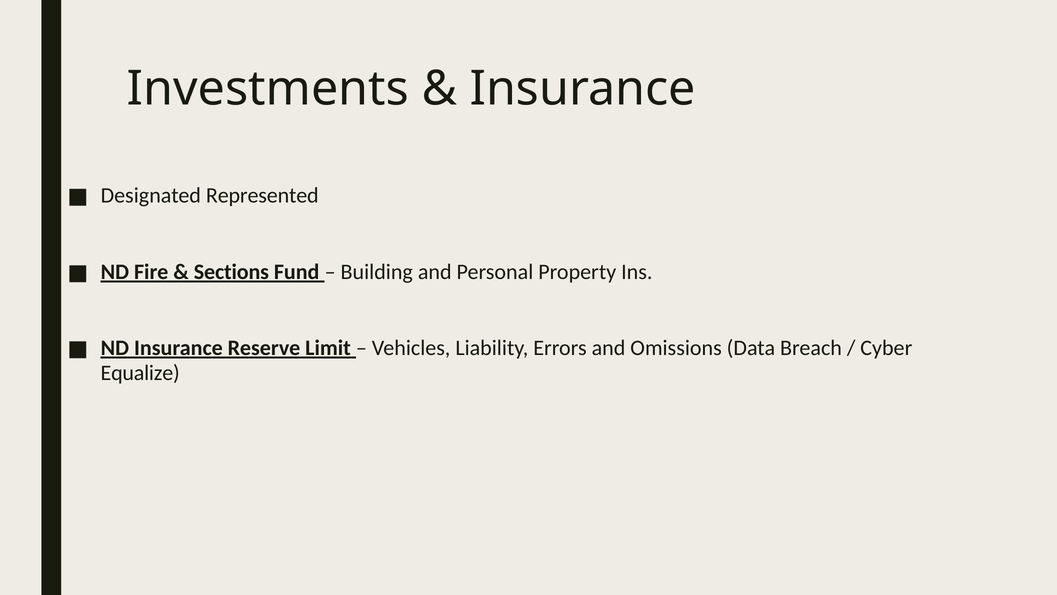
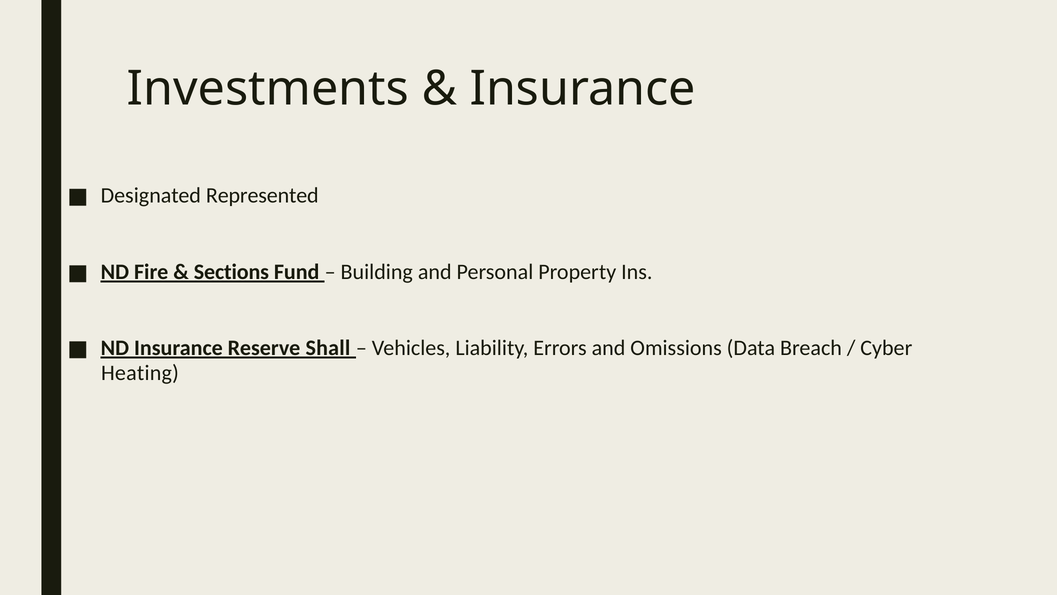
Limit: Limit -> Shall (328, 348)
Equalize: Equalize -> Heating (140, 373)
